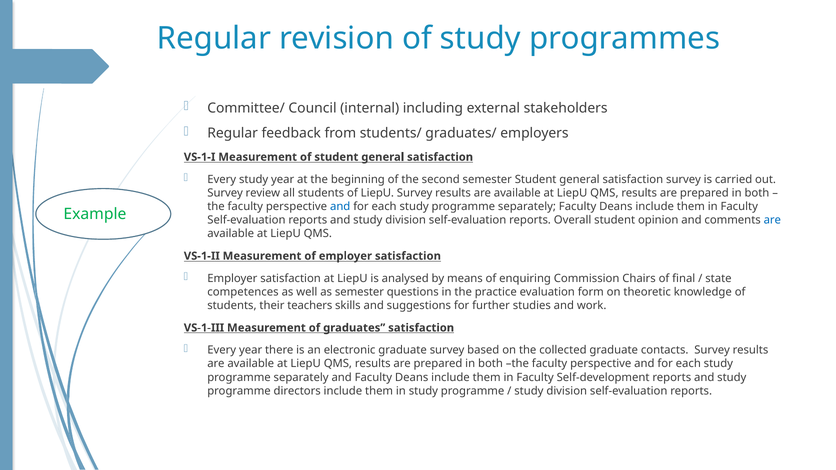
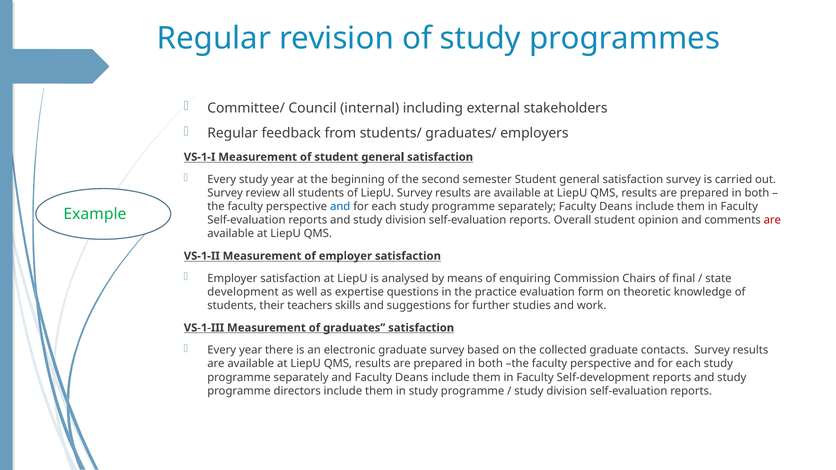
are colour: blue -> red (772, 220)
competences: competences -> development (243, 292)
as semester: semester -> expertise (359, 292)
